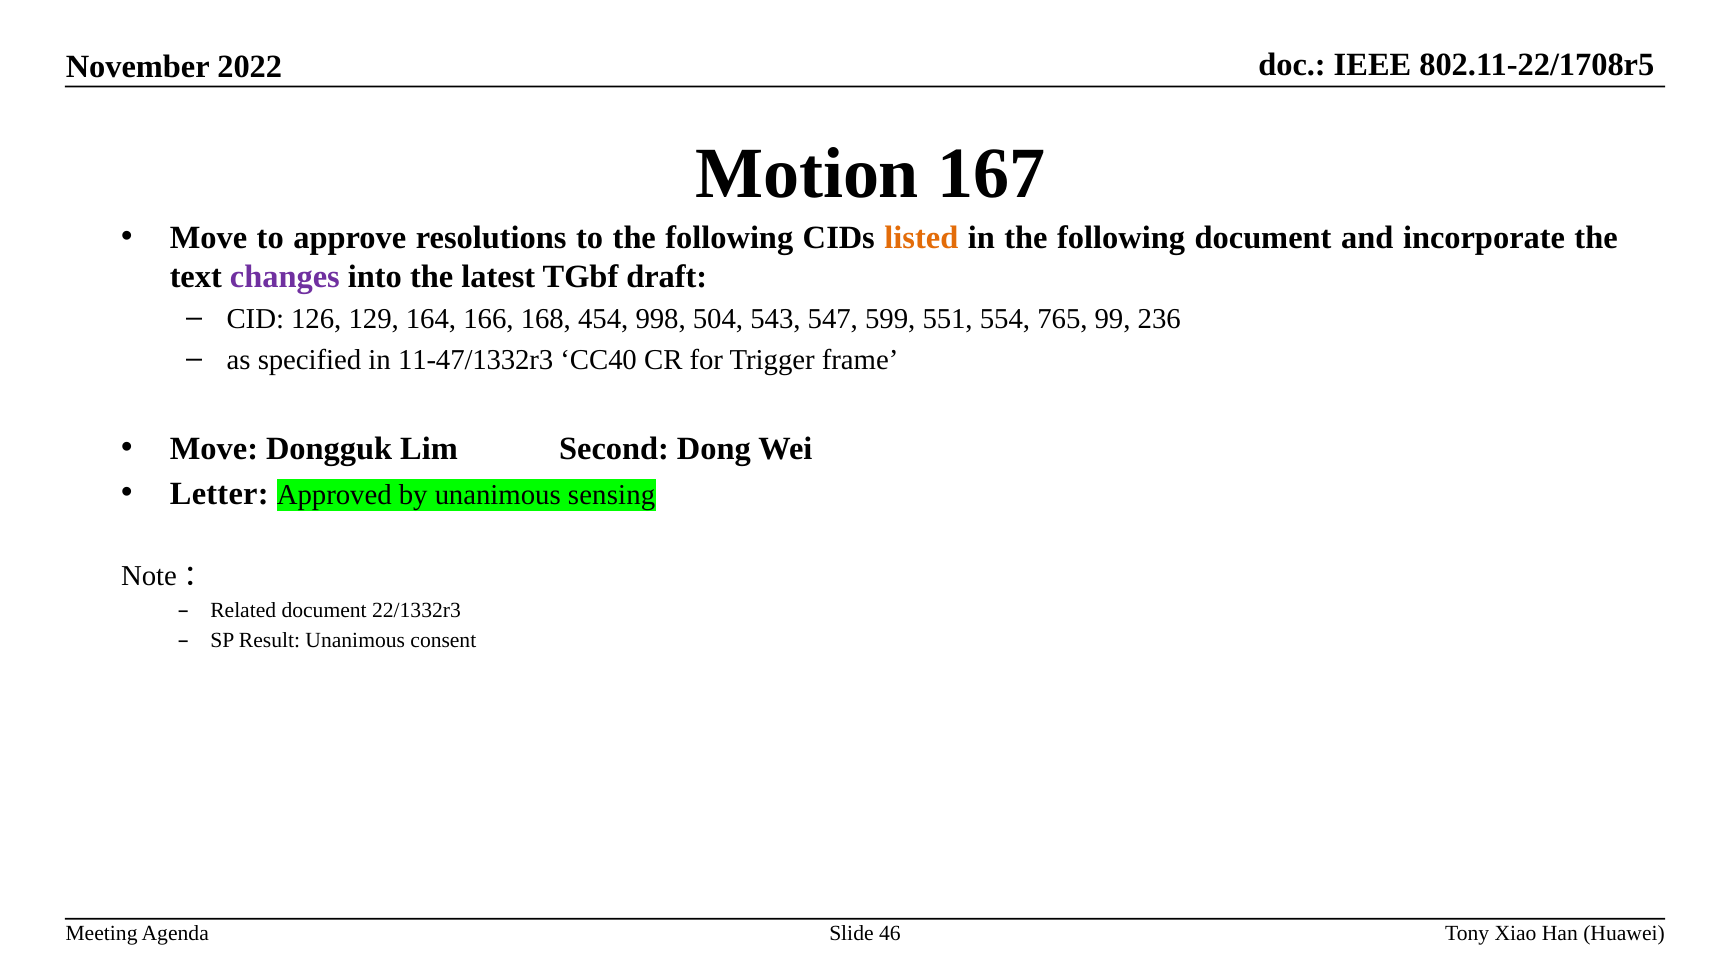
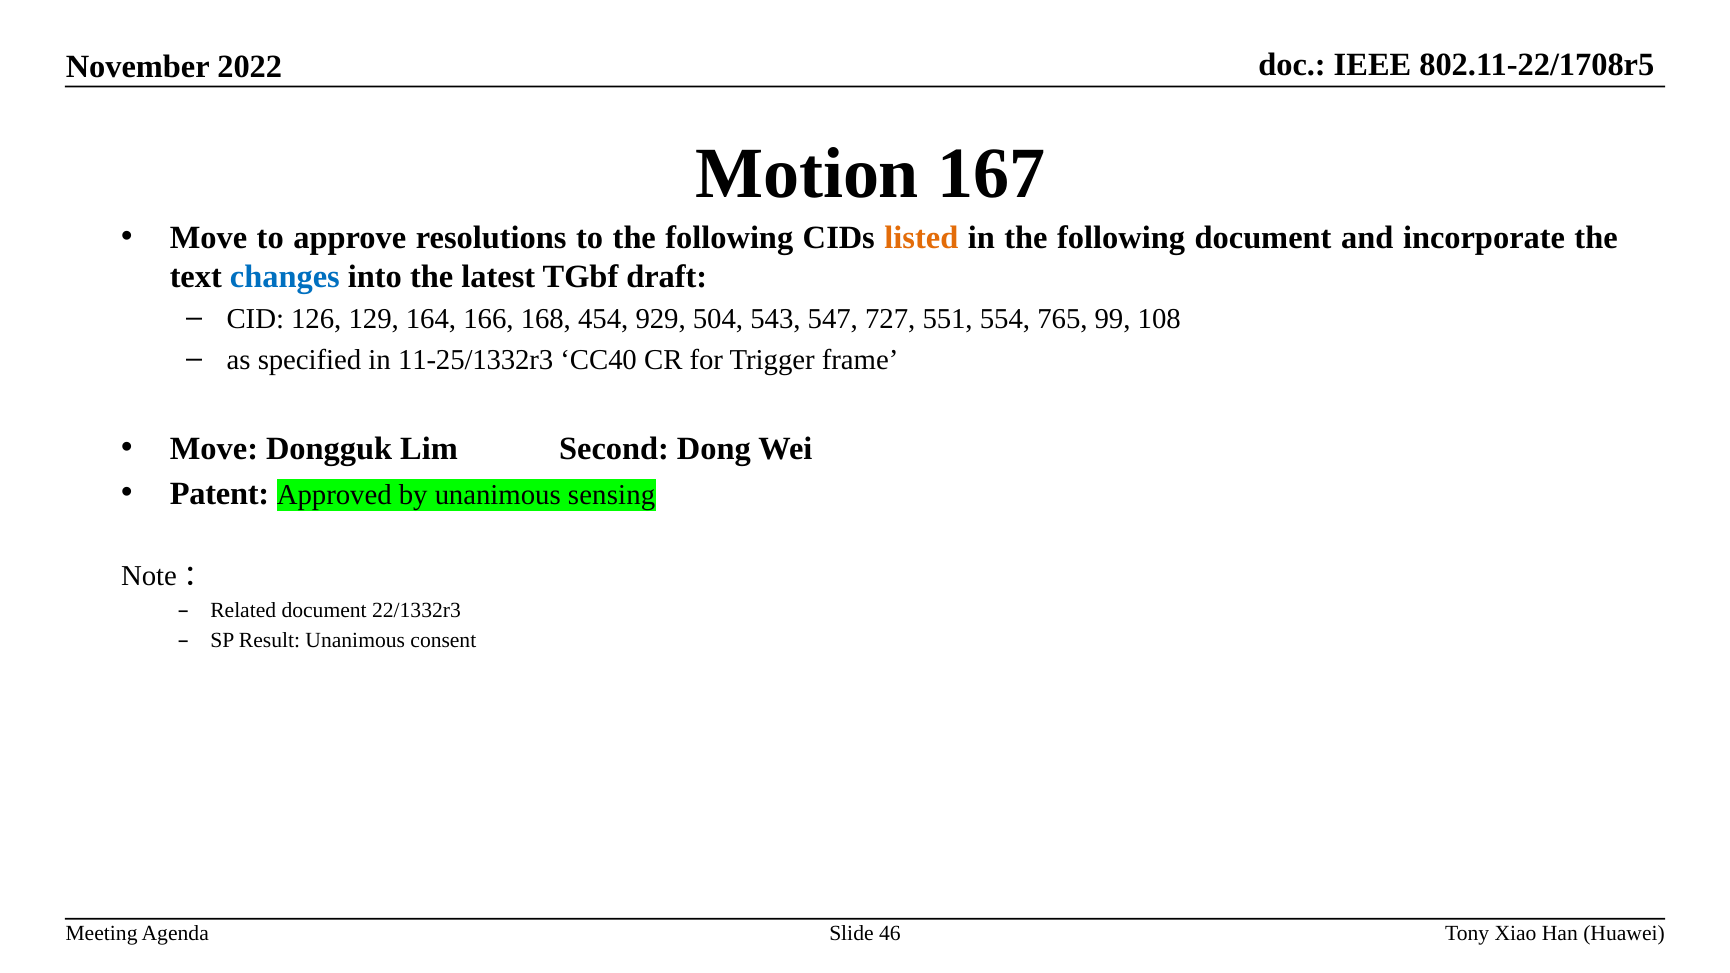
changes colour: purple -> blue (285, 277)
998: 998 -> 929 (661, 319)
599: 599 -> 727 (890, 319)
236: 236 -> 108 (1159, 319)
11-47/1332r3: 11-47/1332r3 -> 11-25/1332r3 (476, 360)
Letter: Letter -> Patent (219, 494)
